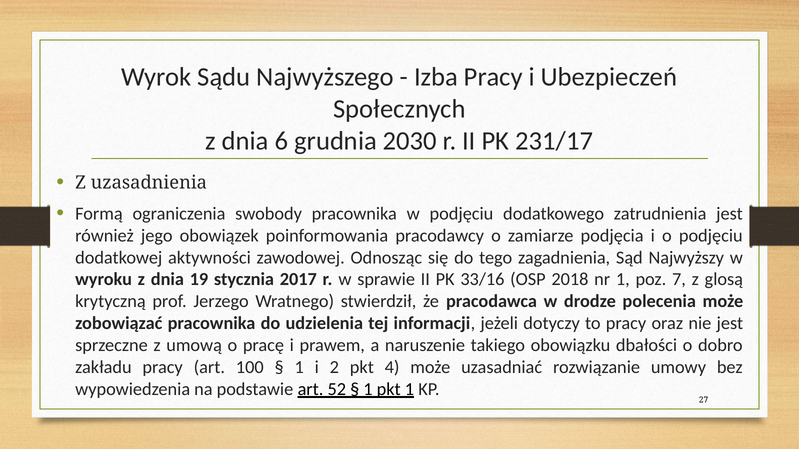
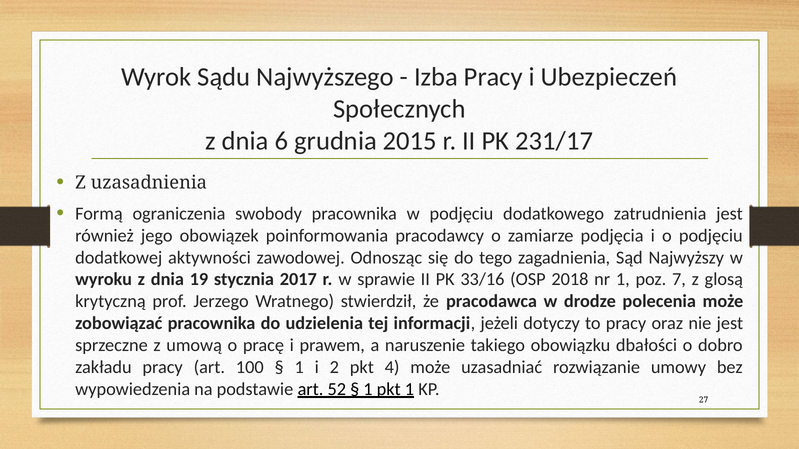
2030: 2030 -> 2015 (410, 141)
